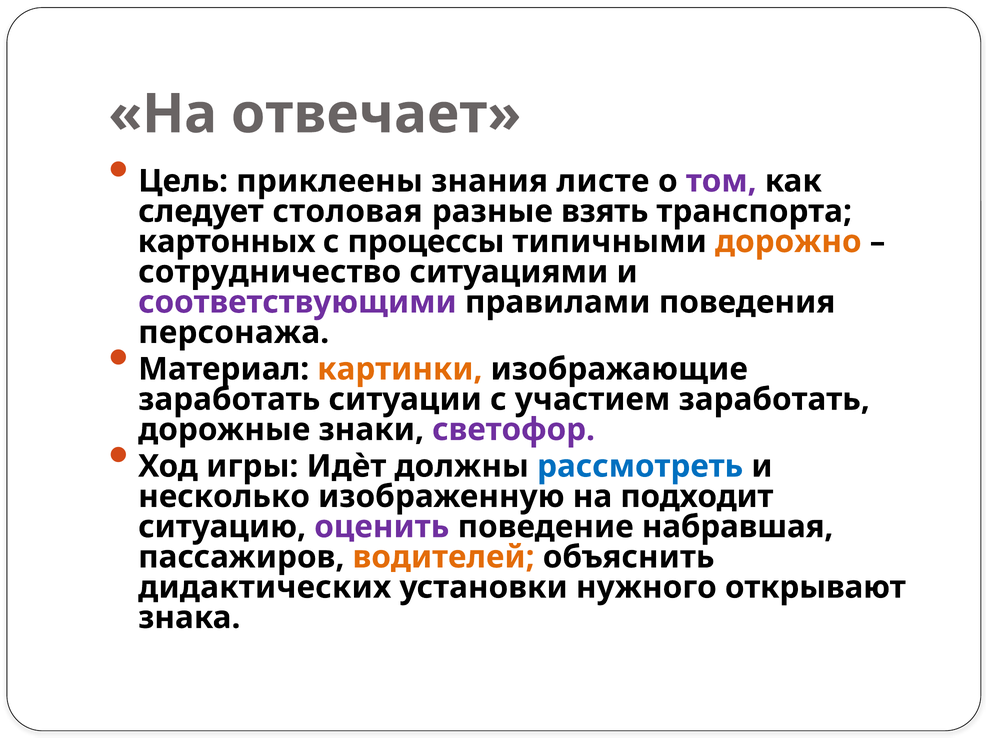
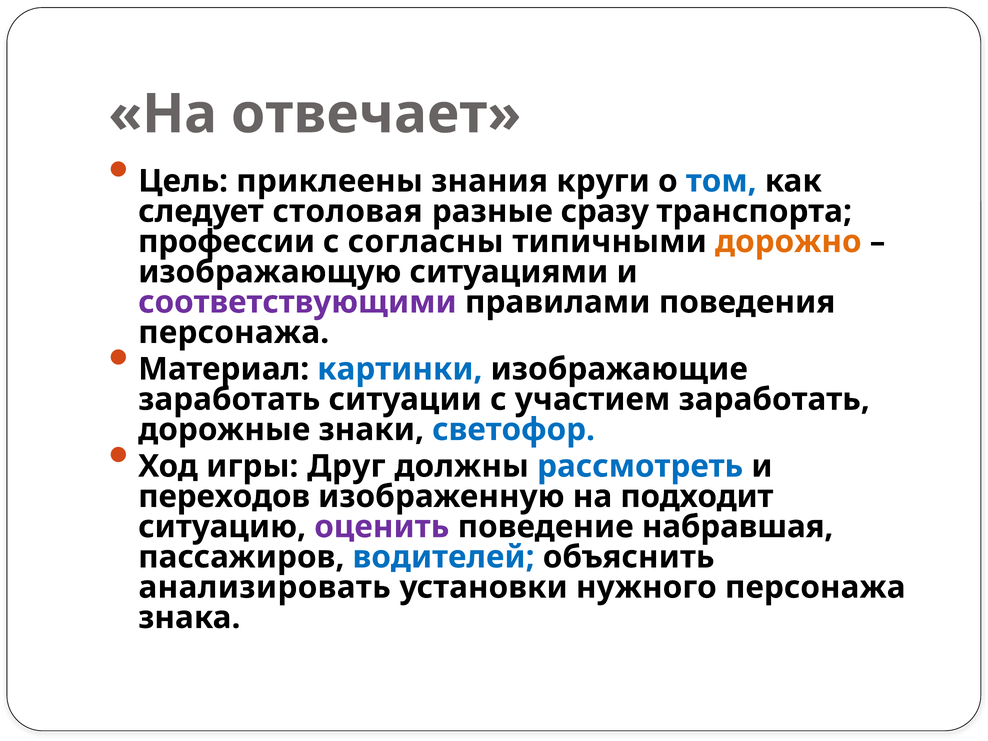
листе: листе -> круги (603, 181)
том colour: purple -> blue (721, 181)
взять: взять -> сразу (605, 211)
картонных: картонных -> профессии (227, 242)
процессы: процессы -> согласны (426, 242)
сотрудничество: сотрудничество -> изображающую (270, 272)
картинки colour: orange -> blue (400, 369)
светофор colour: purple -> blue (514, 430)
Идѐт: Идѐт -> Друг (346, 466)
несколько: несколько -> переходов (224, 497)
водителей colour: orange -> blue (444, 557)
дидактических: дидактических -> анализировать (265, 587)
нужного открывают: открывают -> персонажа (815, 587)
